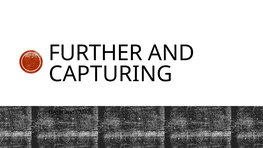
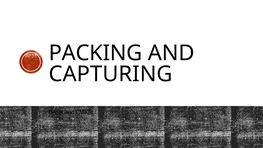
FURTHER: FURTHER -> PACKING (96, 53)
